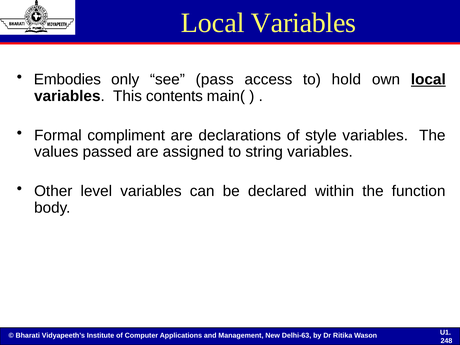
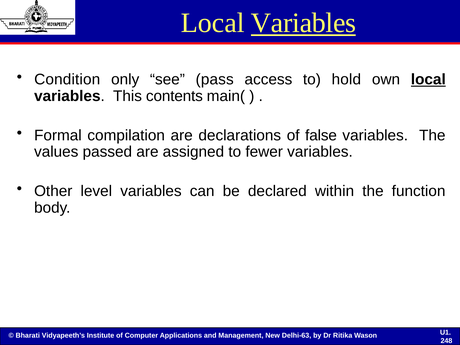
Variables underline: none -> present (304, 23)
Embodies: Embodies -> Condition (67, 79)
compliment: compliment -> compilation (126, 135)
style: style -> false (321, 135)
string: string -> fewer (264, 152)
